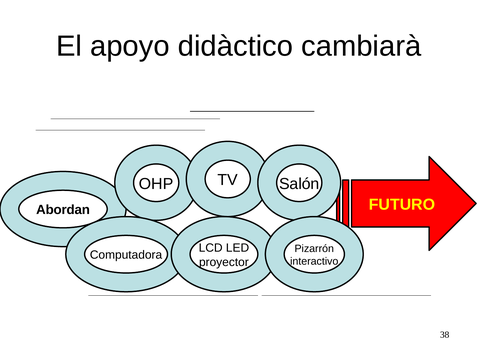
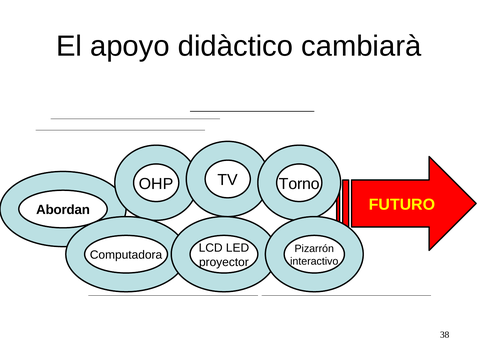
Salón: Salón -> Torno (299, 184)
